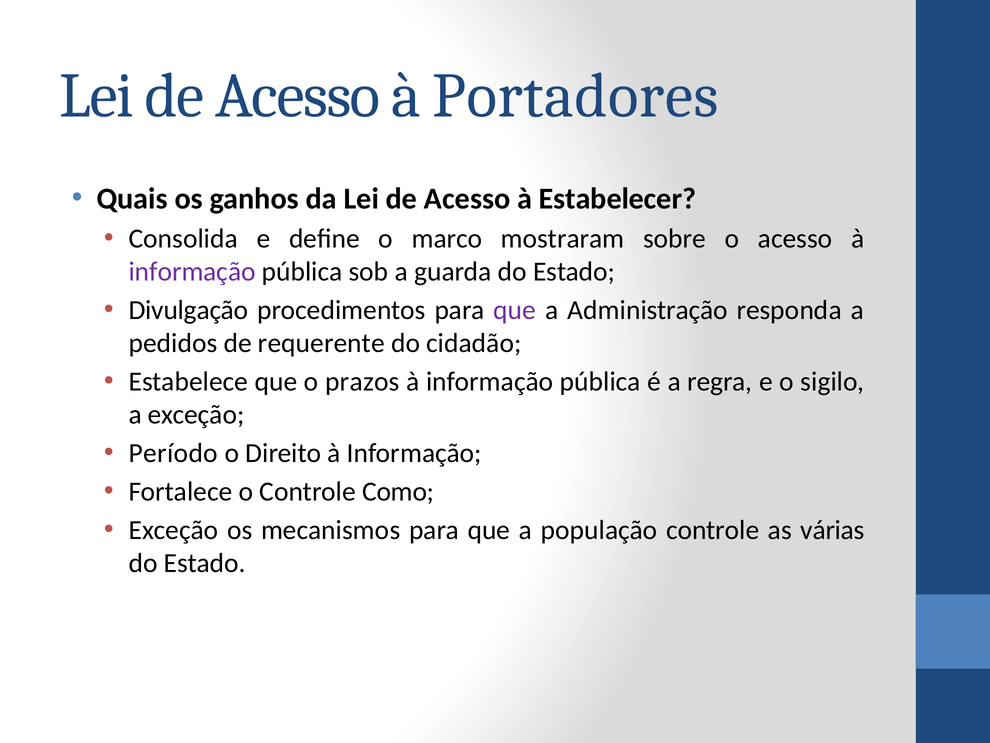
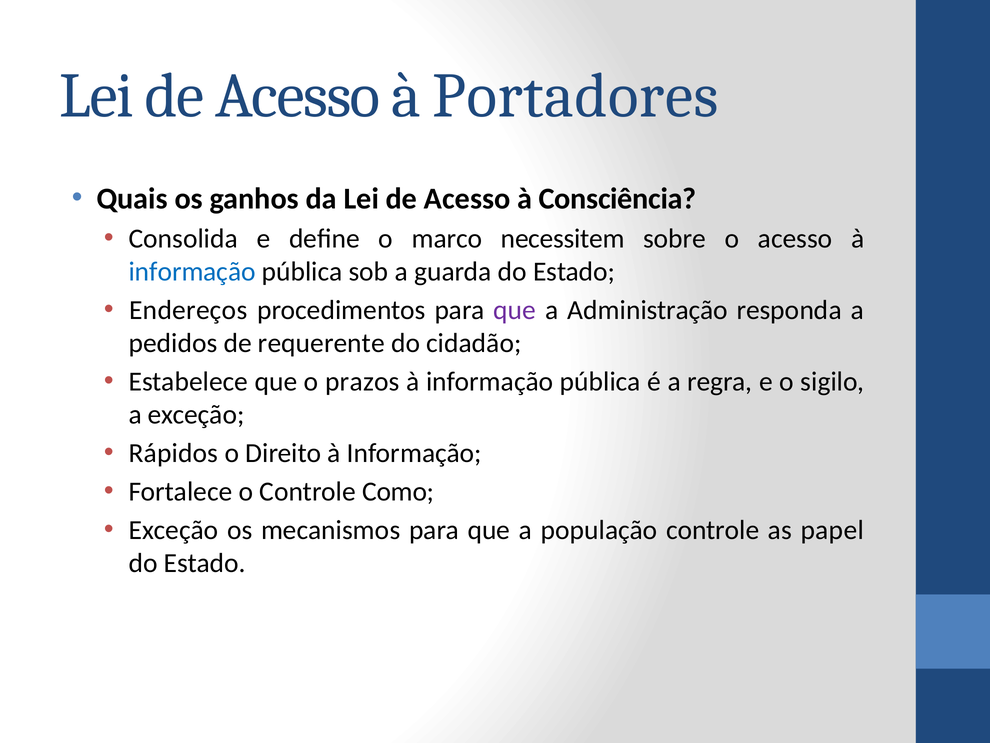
Estabelecer: Estabelecer -> Consciência (618, 198)
mostraram: mostraram -> necessitem (563, 238)
informação colour: purple -> blue (192, 271)
Divulgação: Divulgação -> Endereços (188, 310)
Período: Período -> Rápidos (173, 453)
várias: várias -> papel (832, 530)
